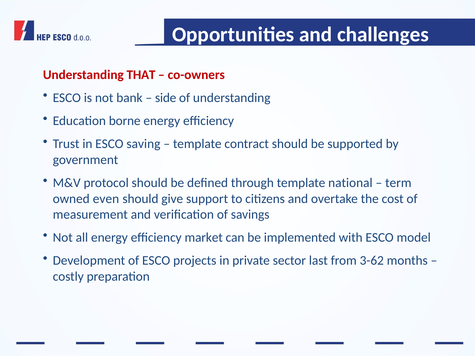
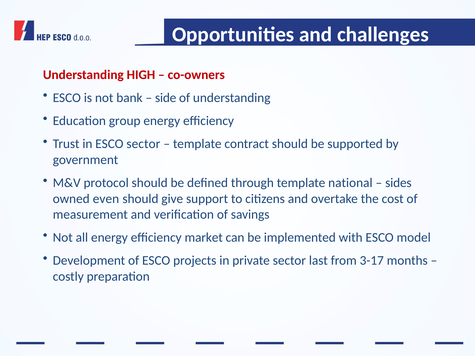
THAT: THAT -> HIGH (141, 75)
borne: borne -> group (125, 121)
ESCO saving: saving -> sector (143, 144)
term: term -> sides (398, 183)
3-62: 3-62 -> 3-17 (372, 261)
